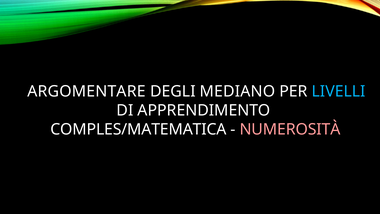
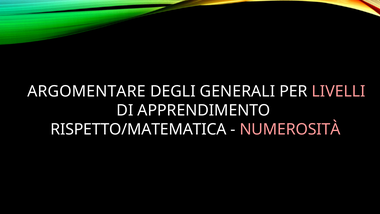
MEDIANO: MEDIANO -> GENERALI (237, 91)
LIVELLI colour: light blue -> pink (339, 91)
COMPLES/MATEMATICA: COMPLES/MATEMATICA -> RISPETTO/MATEMATICA (138, 129)
